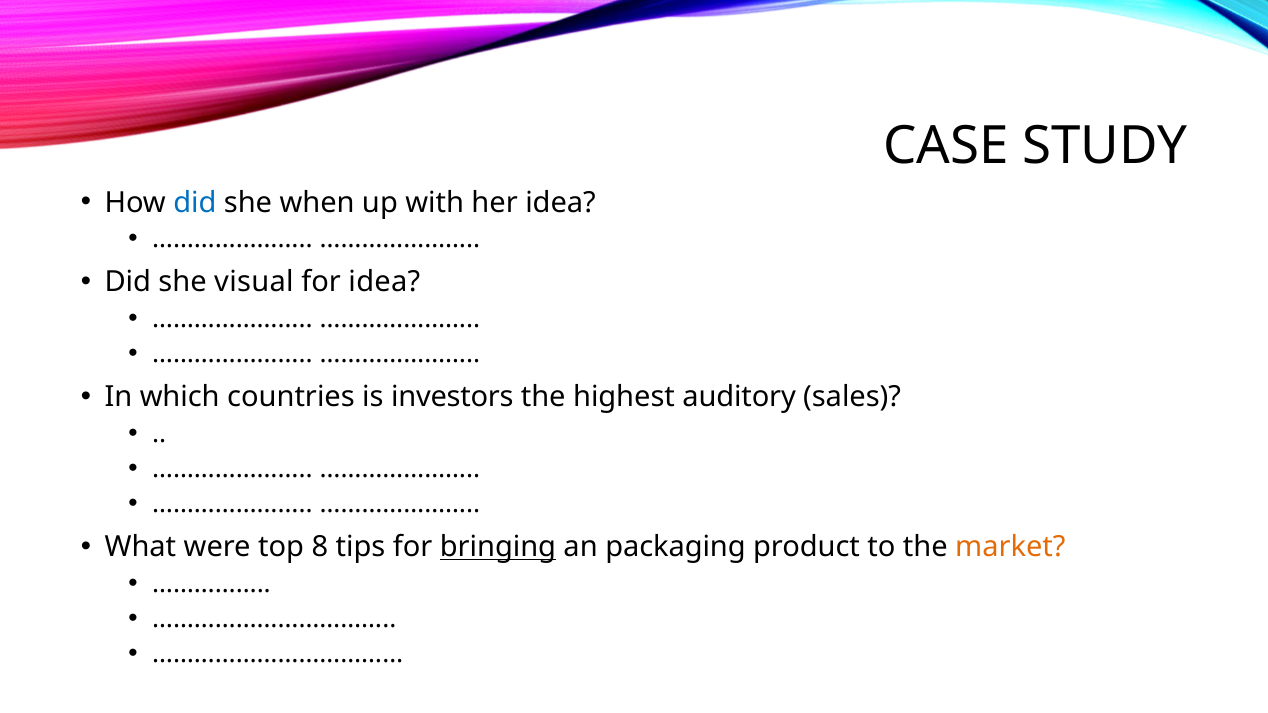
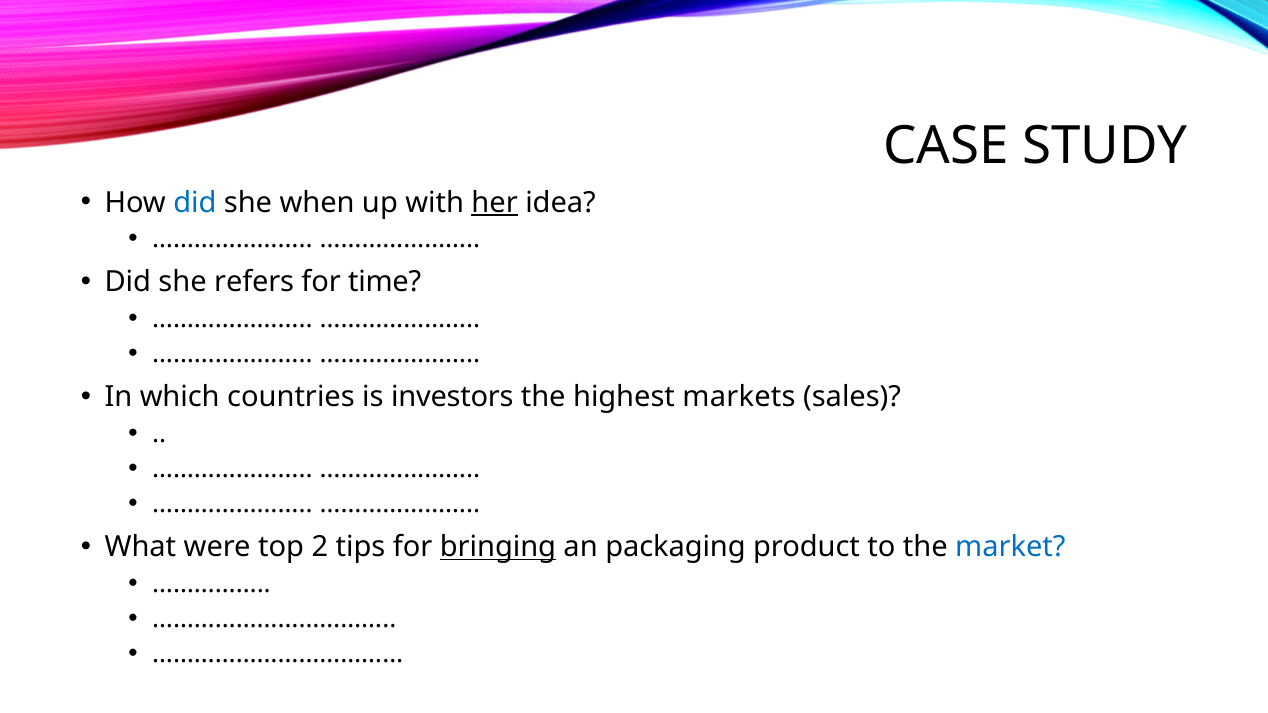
her underline: none -> present (495, 203)
visual: visual -> refers (254, 282)
for idea: idea -> time (385, 282)
auditory: auditory -> markets (739, 397)
8: 8 -> 2 (320, 547)
market colour: orange -> blue (1010, 547)
